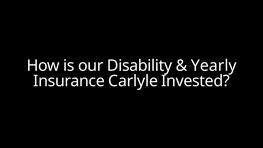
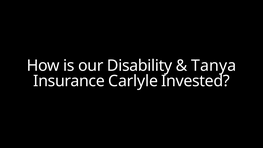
Yearly: Yearly -> Tanya (214, 66)
